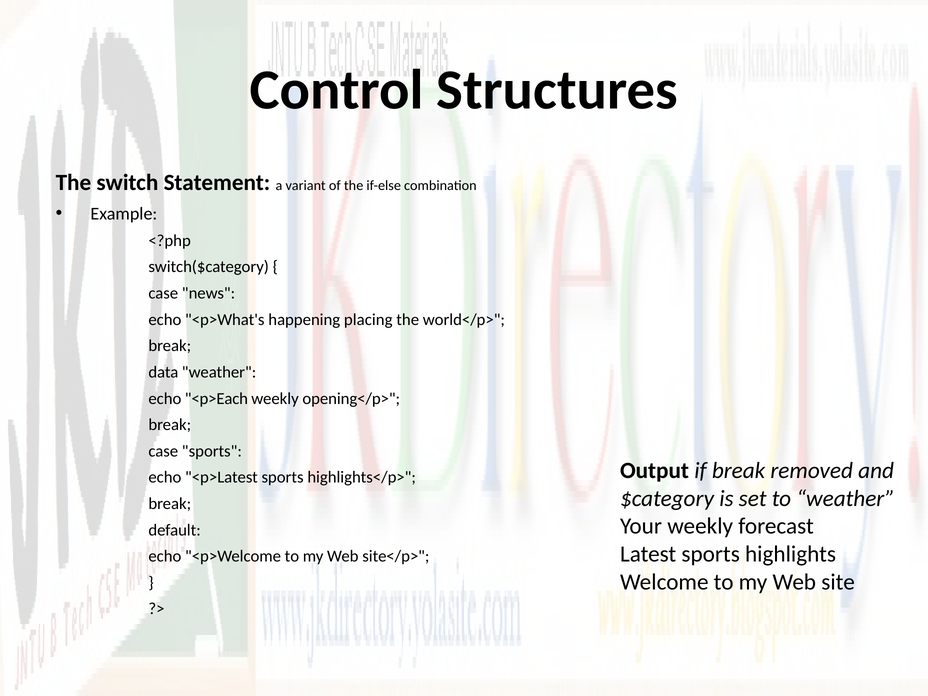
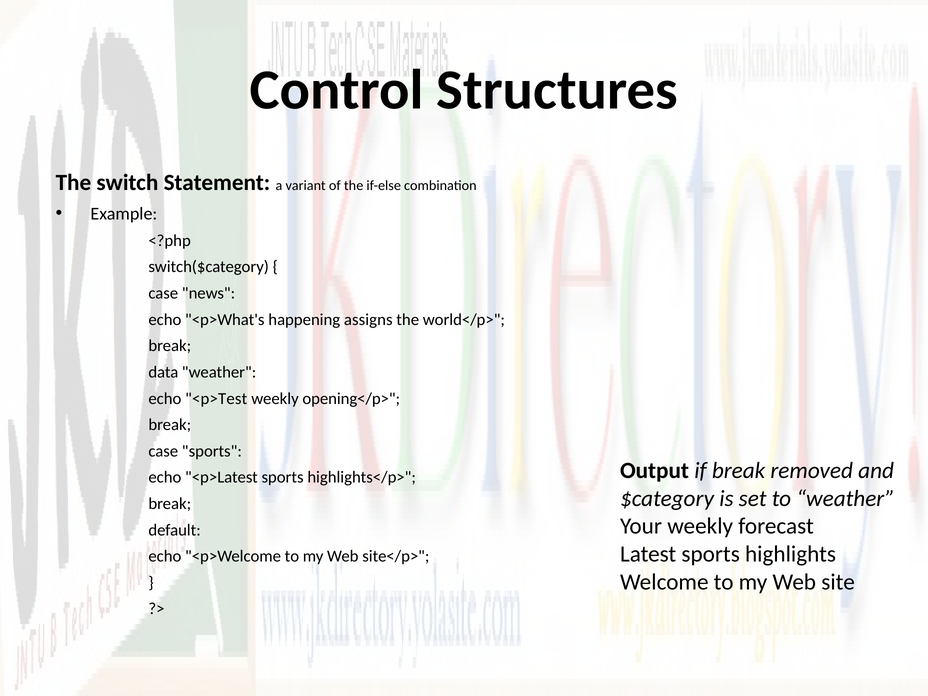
placing: placing -> assigns (368, 320)
<p>Each: <p>Each -> <p>Test (216, 398)
